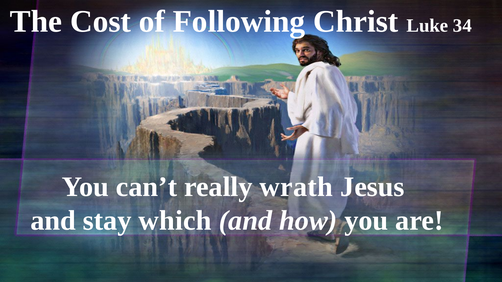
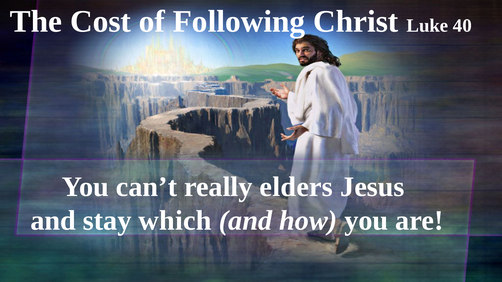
34: 34 -> 40 (462, 26)
wrath: wrath -> elders (296, 187)
